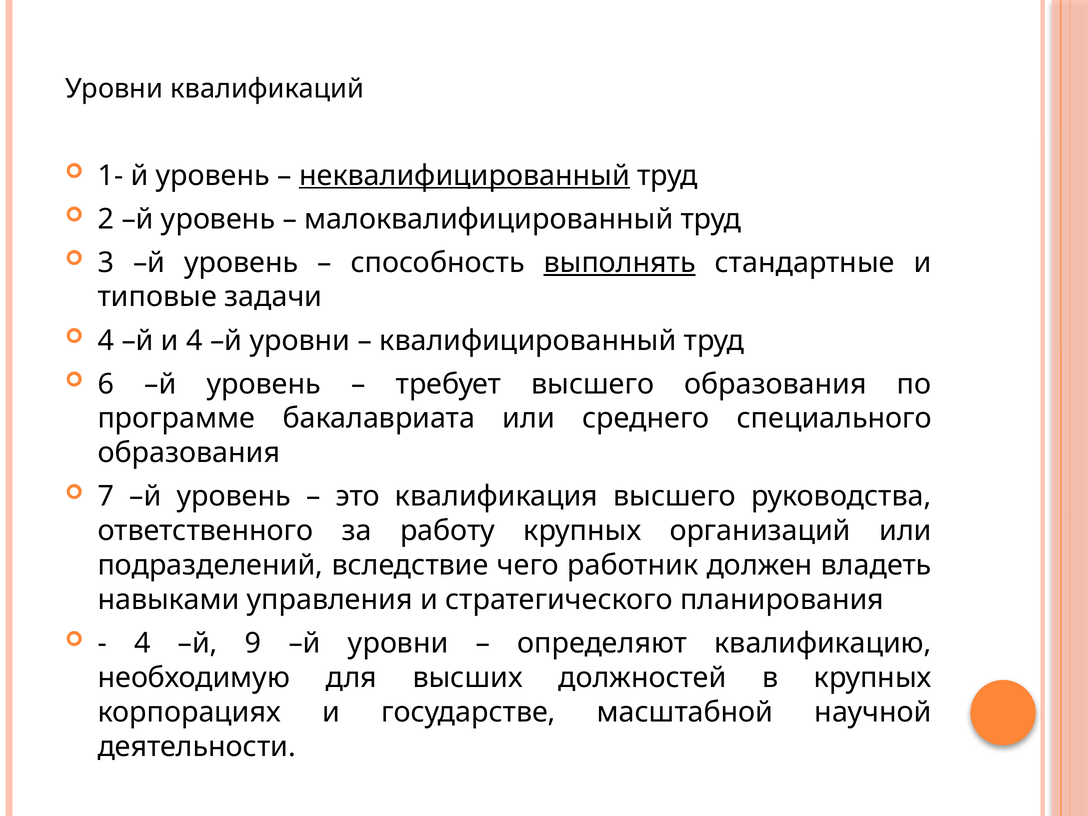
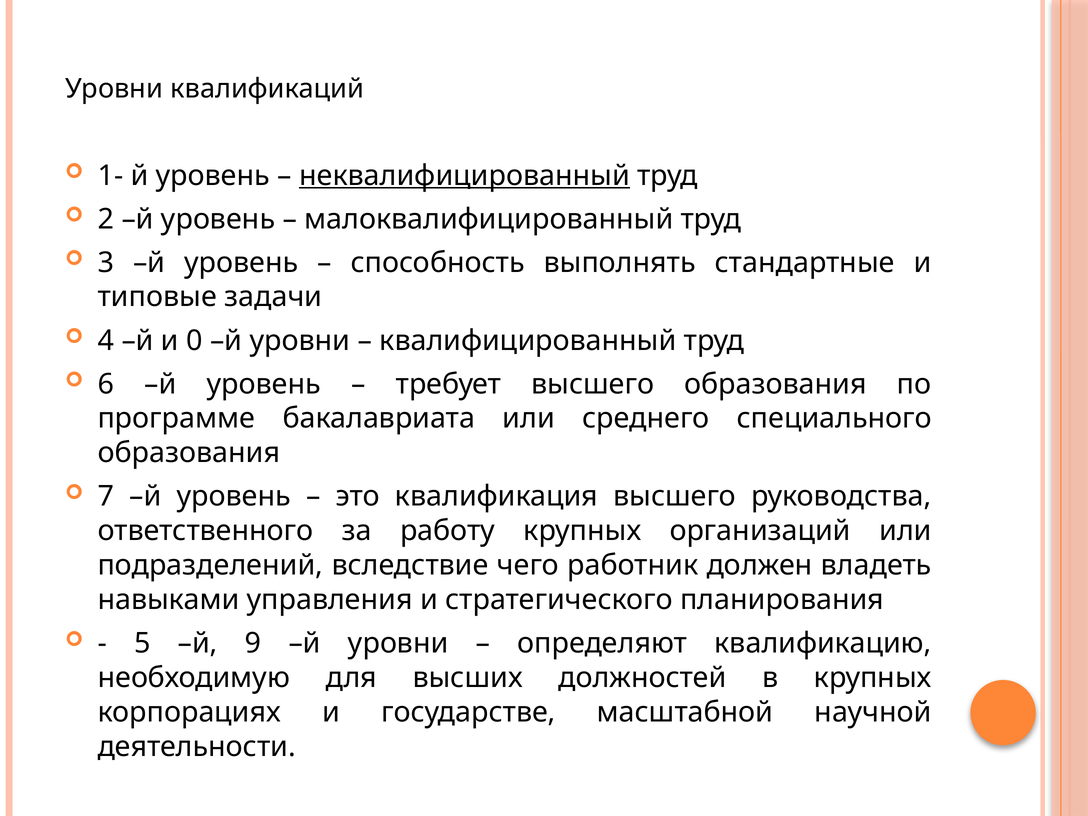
выполнять underline: present -> none (620, 263)
и 4: 4 -> 0 (194, 341)
4: 4 -> 5 (142, 643)
